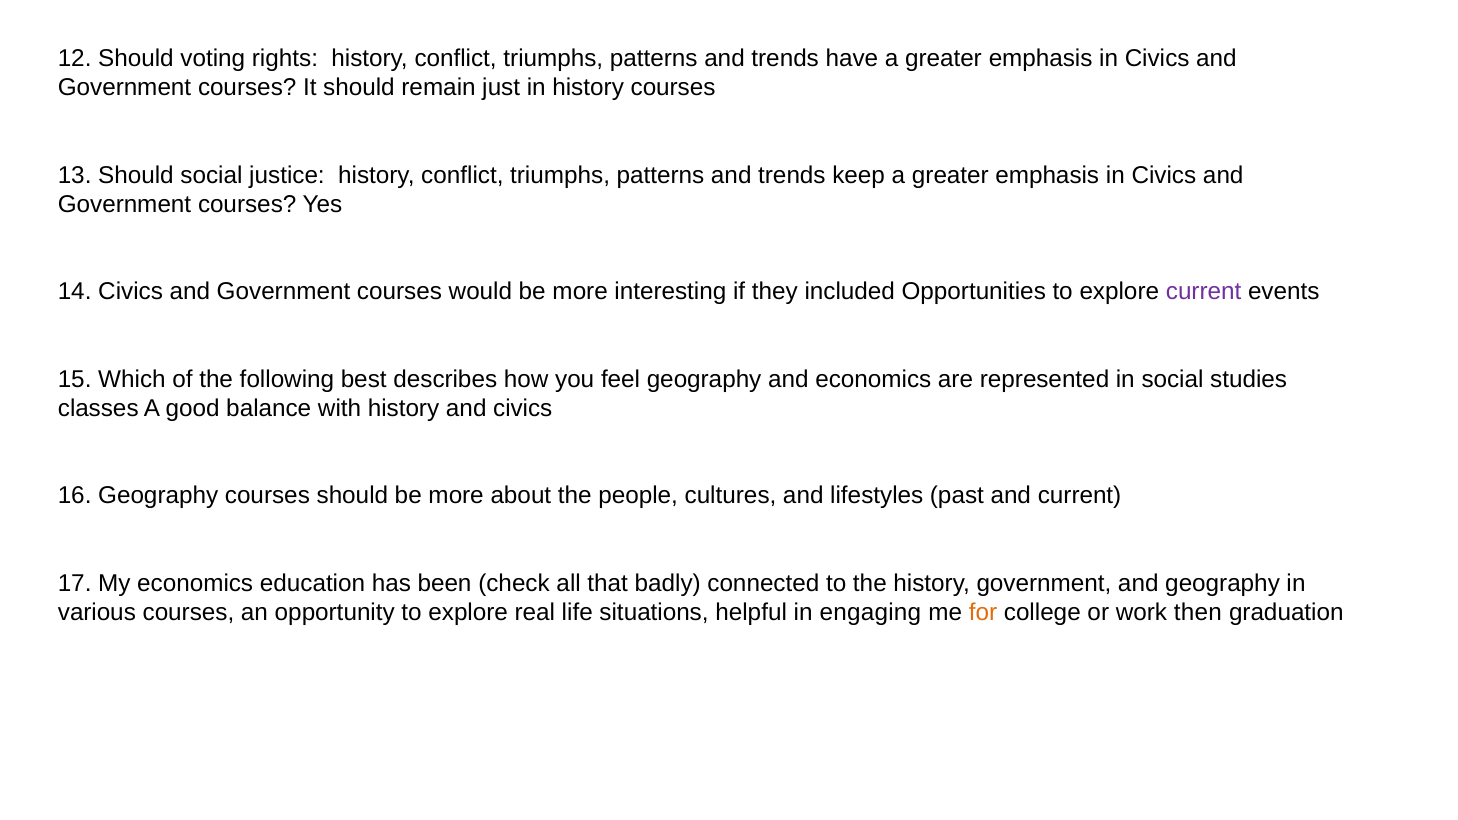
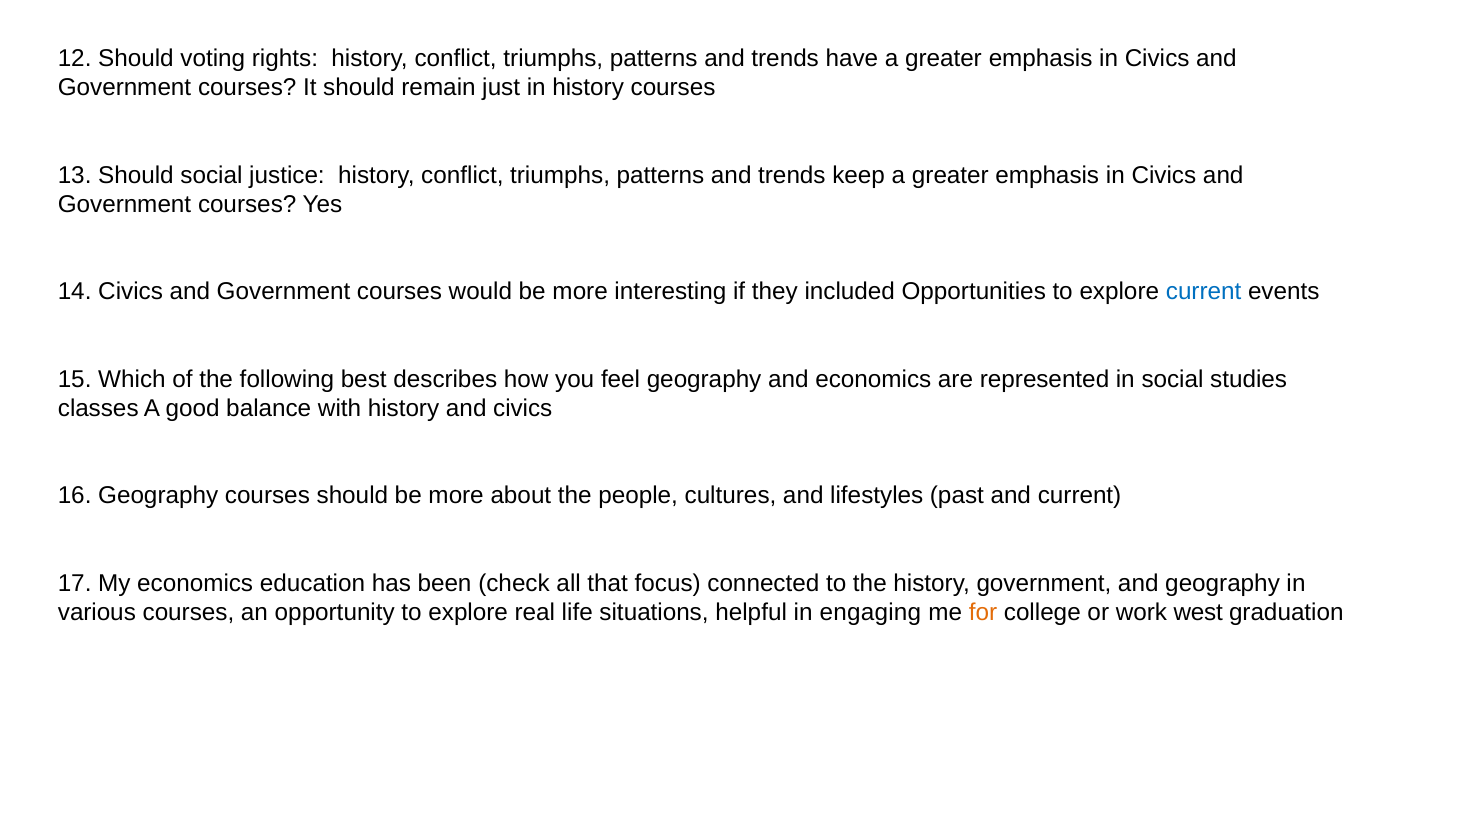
current colour: purple -> blue (1204, 292)
badly: badly -> focus (668, 584)
then: then -> west (1198, 613)
